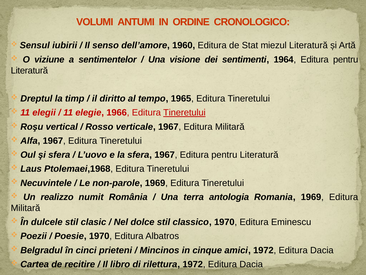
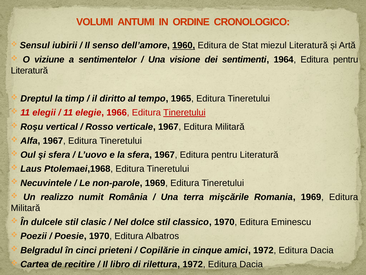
1960 underline: none -> present (184, 45)
antologia: antologia -> mişcările (229, 197)
Mincinos: Mincinos -> Copilărie (159, 250)
